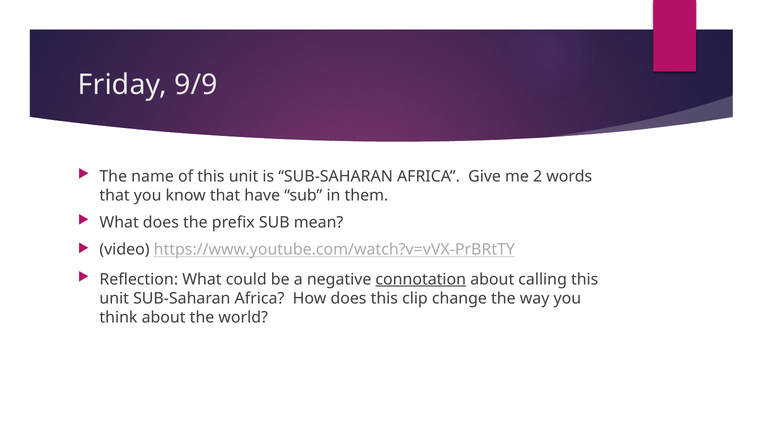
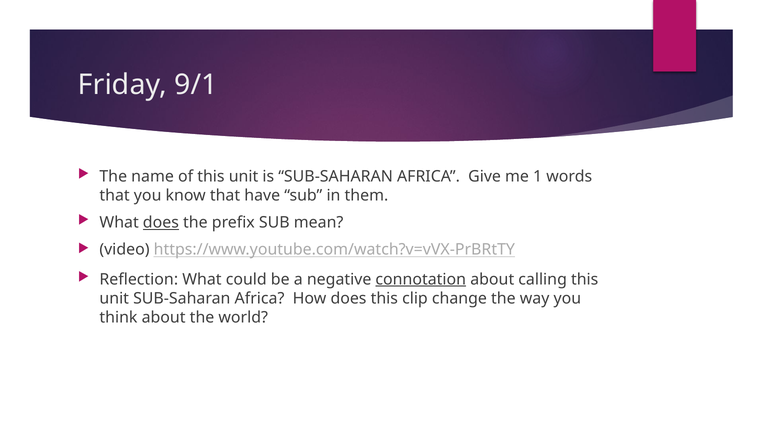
9/9: 9/9 -> 9/1 (196, 85)
2: 2 -> 1 (538, 176)
does underline: none -> present (161, 223)
